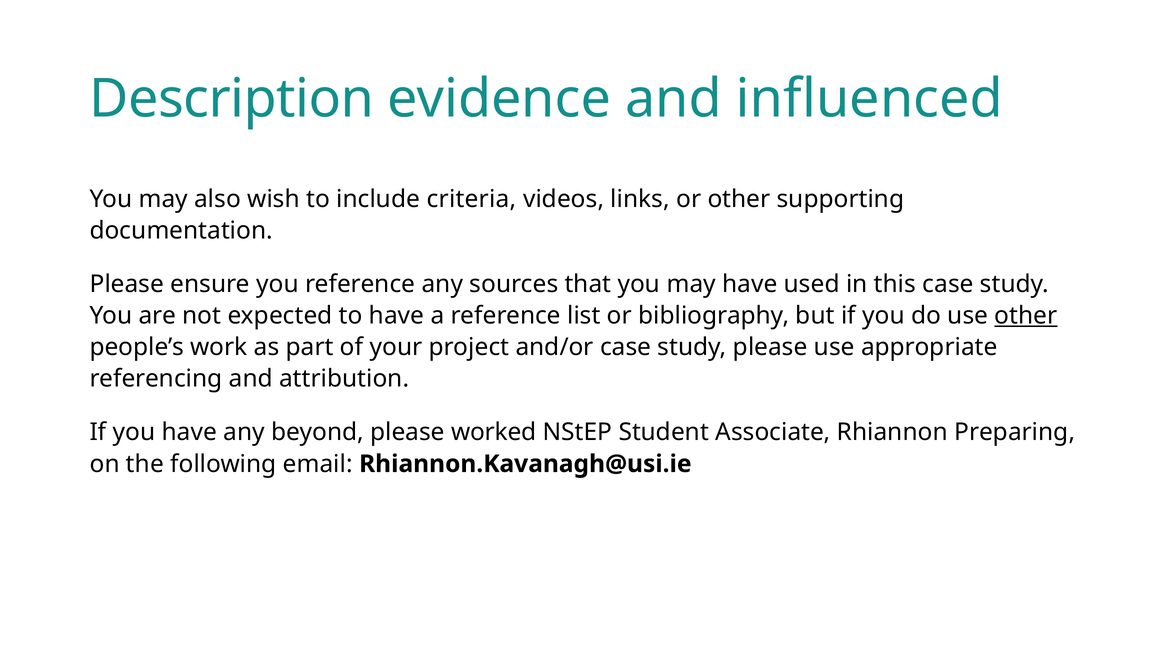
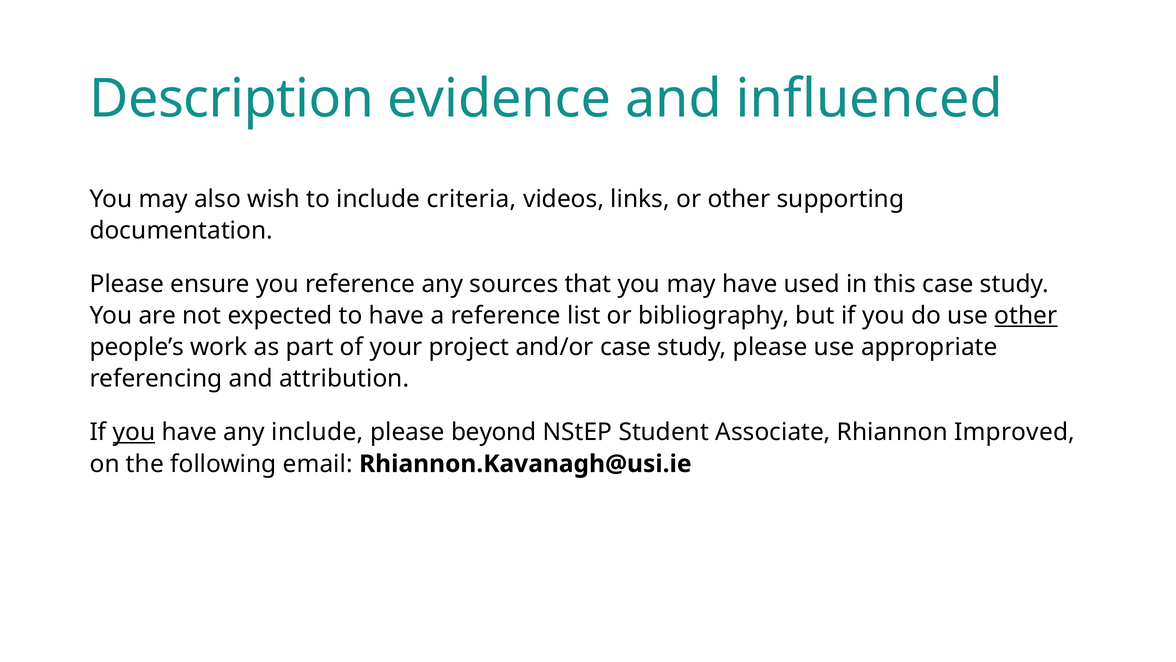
you underline: none -> present (134, 432)
any beyond: beyond -> include (317, 432)
worked: worked -> beyond (494, 432)
Preparing: Preparing -> Improved (1015, 432)
